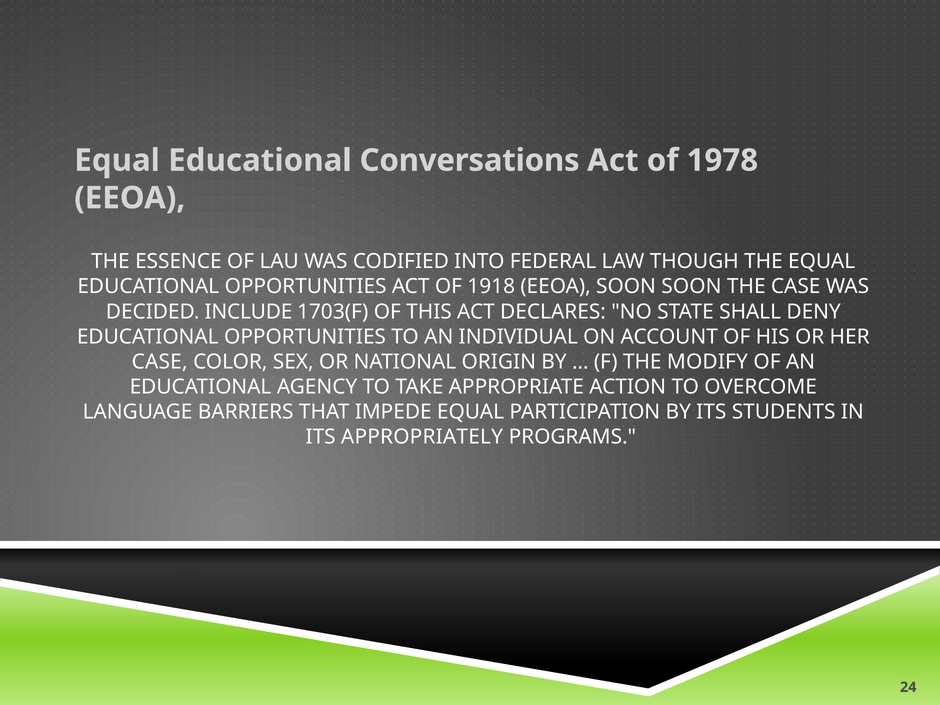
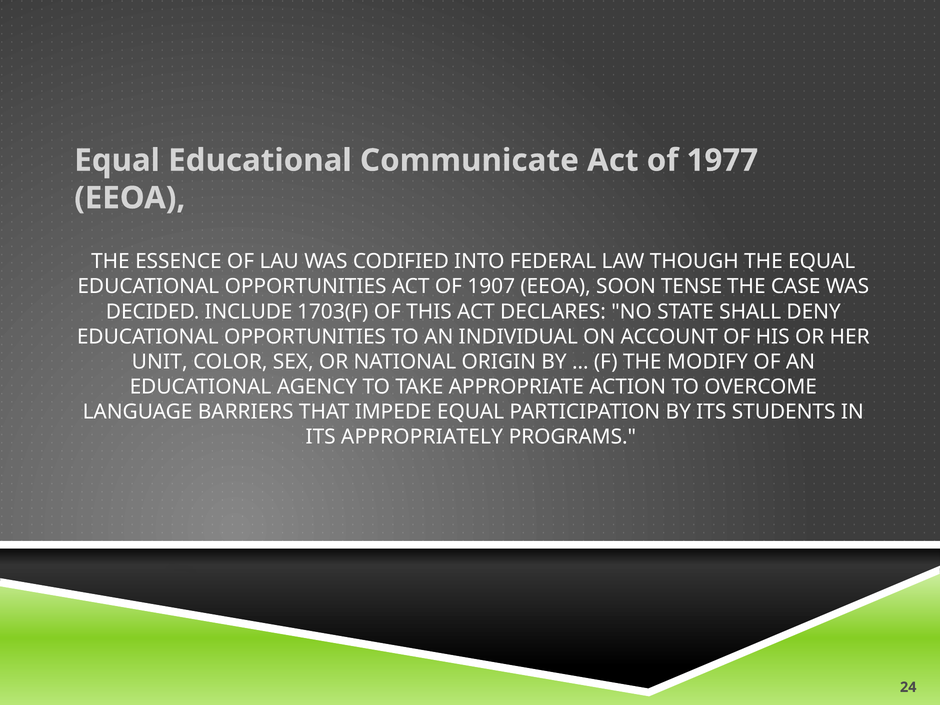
Conversations: Conversations -> Communicate (469, 160)
1978: 1978 -> 1977 (722, 160)
1918: 1918 -> 1907 (491, 287)
SOON SOON: SOON -> TENSE (692, 287)
CASE: CASE -> UNIT (160, 362)
